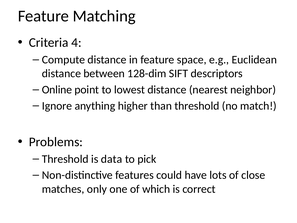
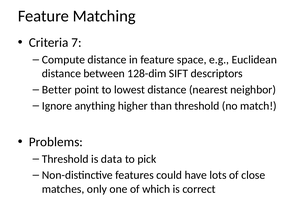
4: 4 -> 7 (77, 43)
Online: Online -> Better (57, 90)
